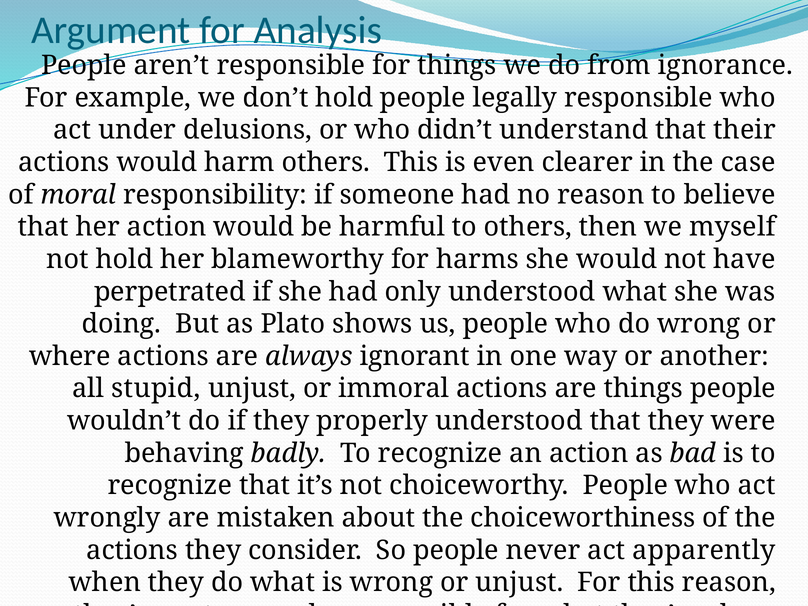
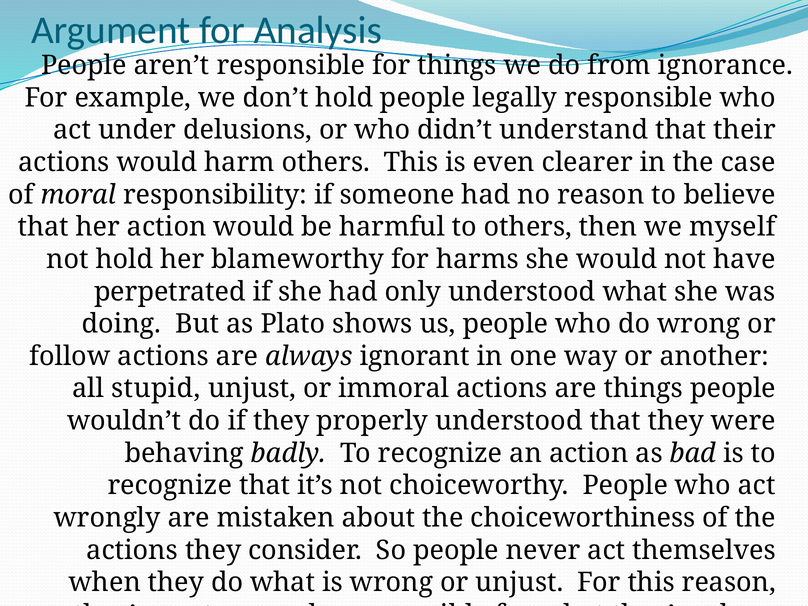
where: where -> follow (70, 356)
apparently: apparently -> themselves (704, 550)
